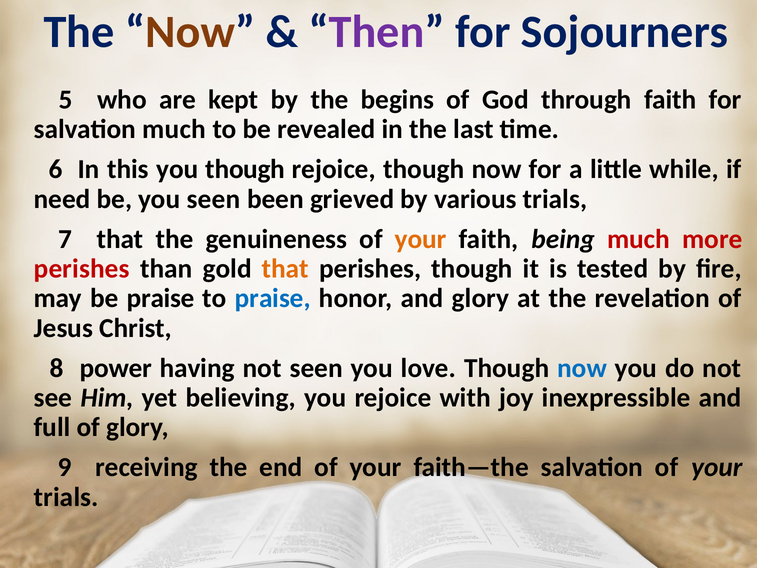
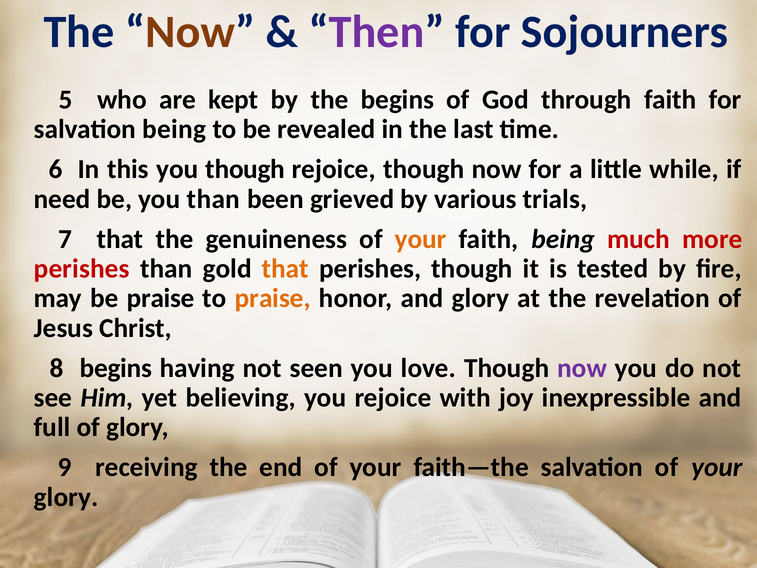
salvation much: much -> being (174, 129)
you seen: seen -> than (214, 199)
praise colour: blue -> orange (273, 298)
8 power: power -> begins (116, 368)
now colour: blue -> purple (582, 368)
trials: trials -> glory (66, 497)
